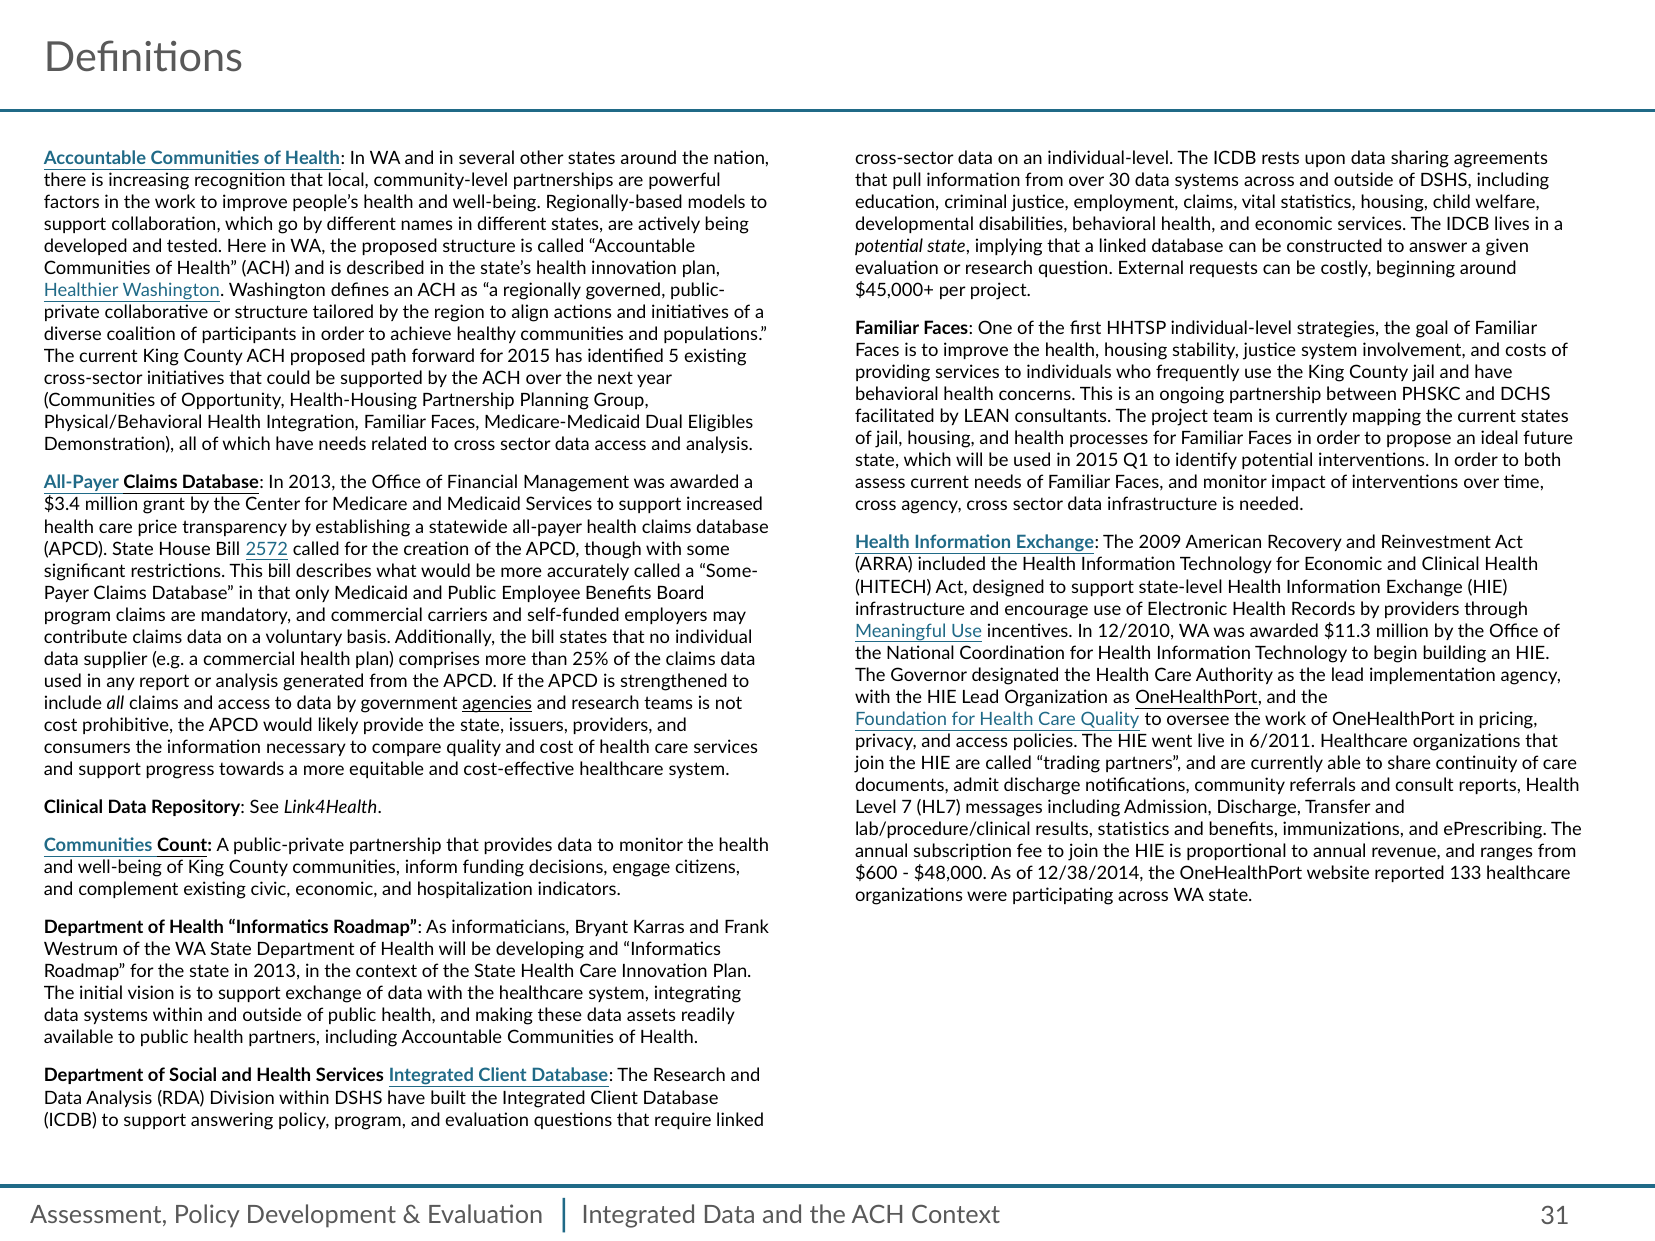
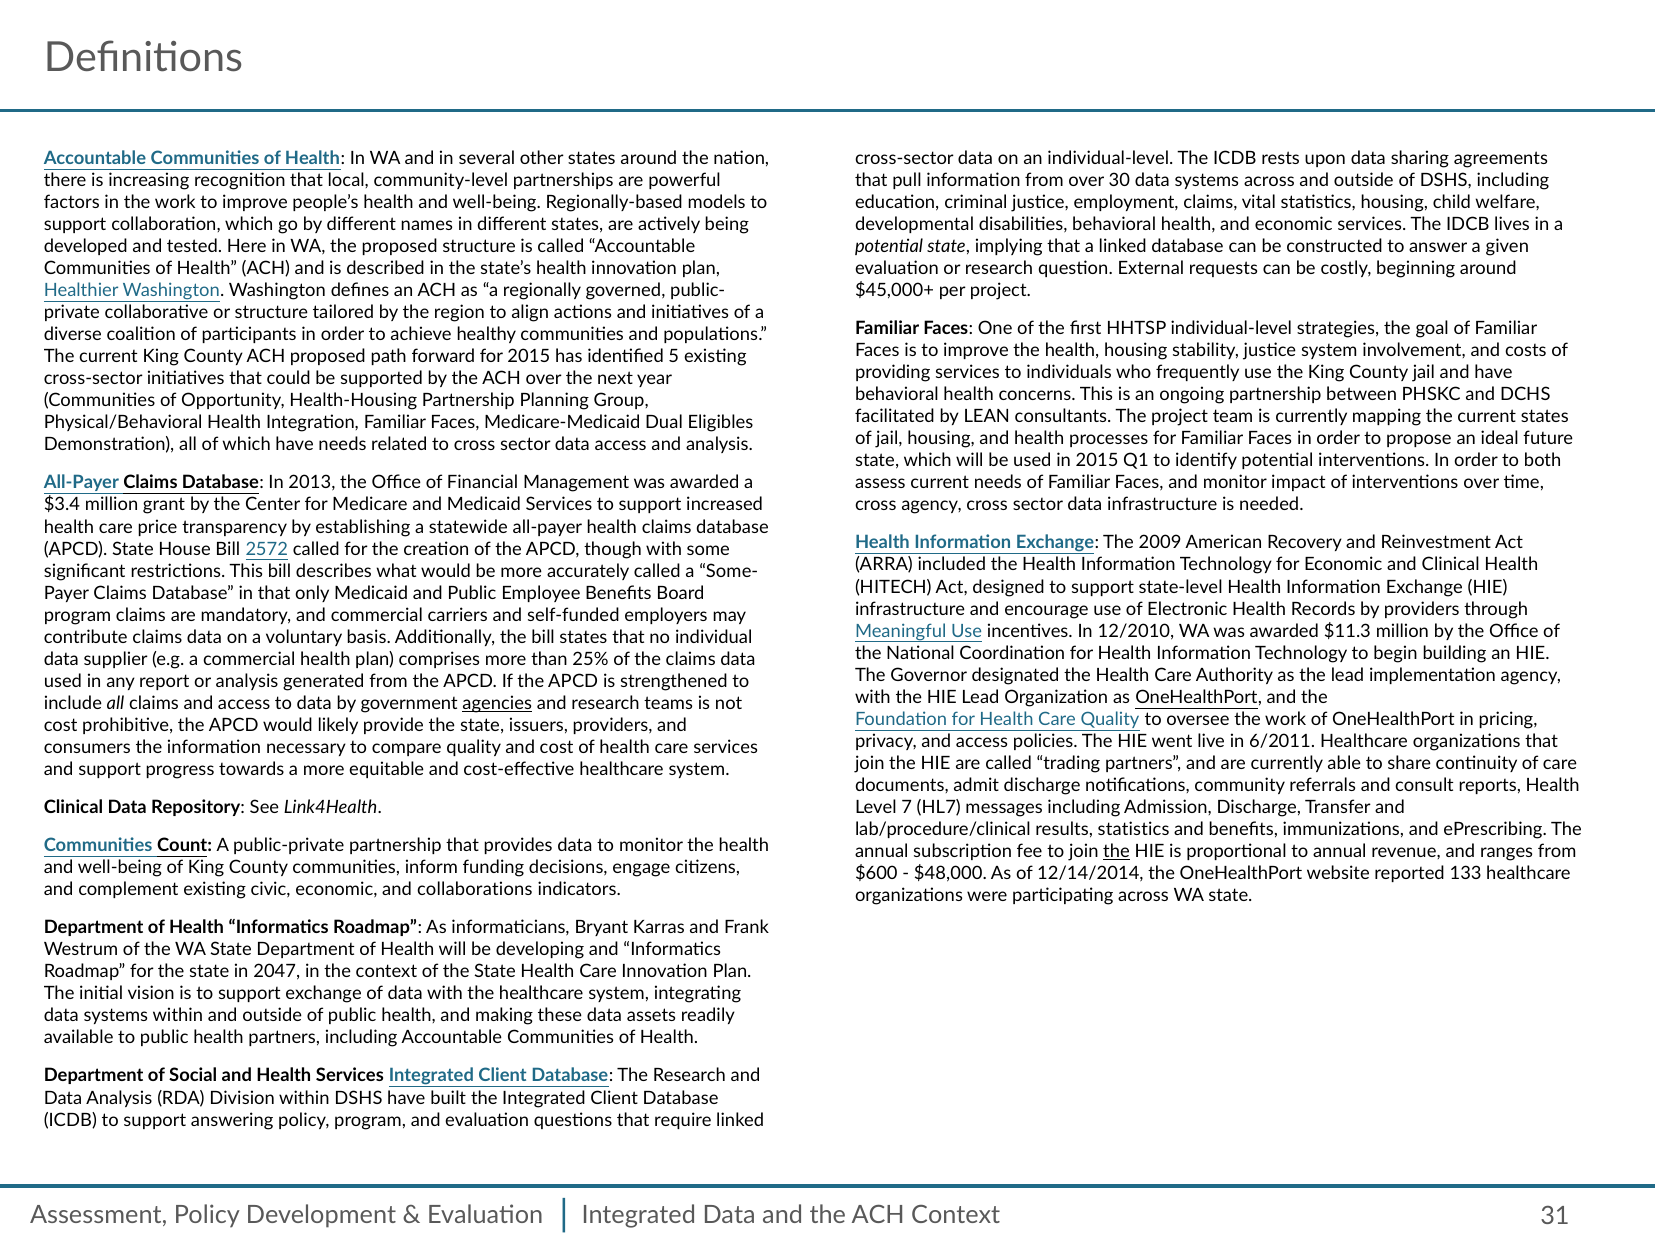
the underline: none -> present (1116, 852)
12/38/2014: 12/38/2014 -> 12/14/2014 (1090, 874)
hospitalization: hospitalization -> collaborations (475, 890)
state in 2013: 2013 -> 2047 (277, 972)
